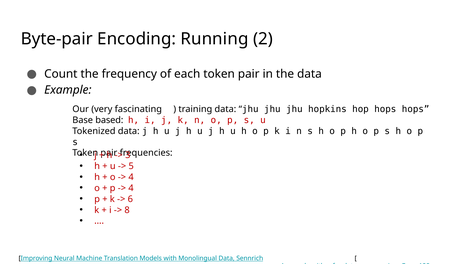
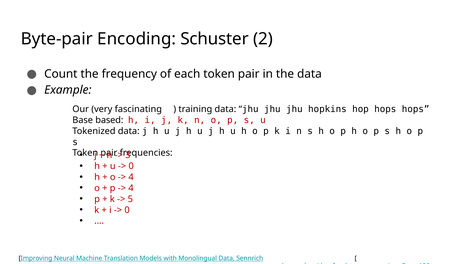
Running: Running -> Schuster (215, 39)
5: 5 -> 0 (131, 166)
6: 6 -> 5 (130, 199)
8: 8 -> 0 (127, 210)
